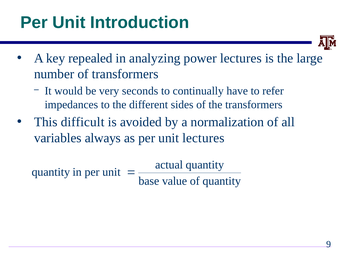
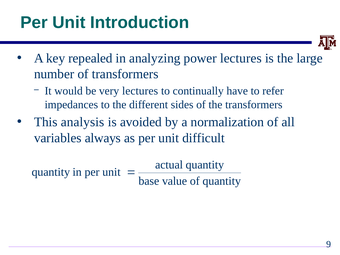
very seconds: seconds -> lectures (140, 91)
difficult: difficult -> analysis (83, 122)
unit lectures: lectures -> difficult (204, 138)
